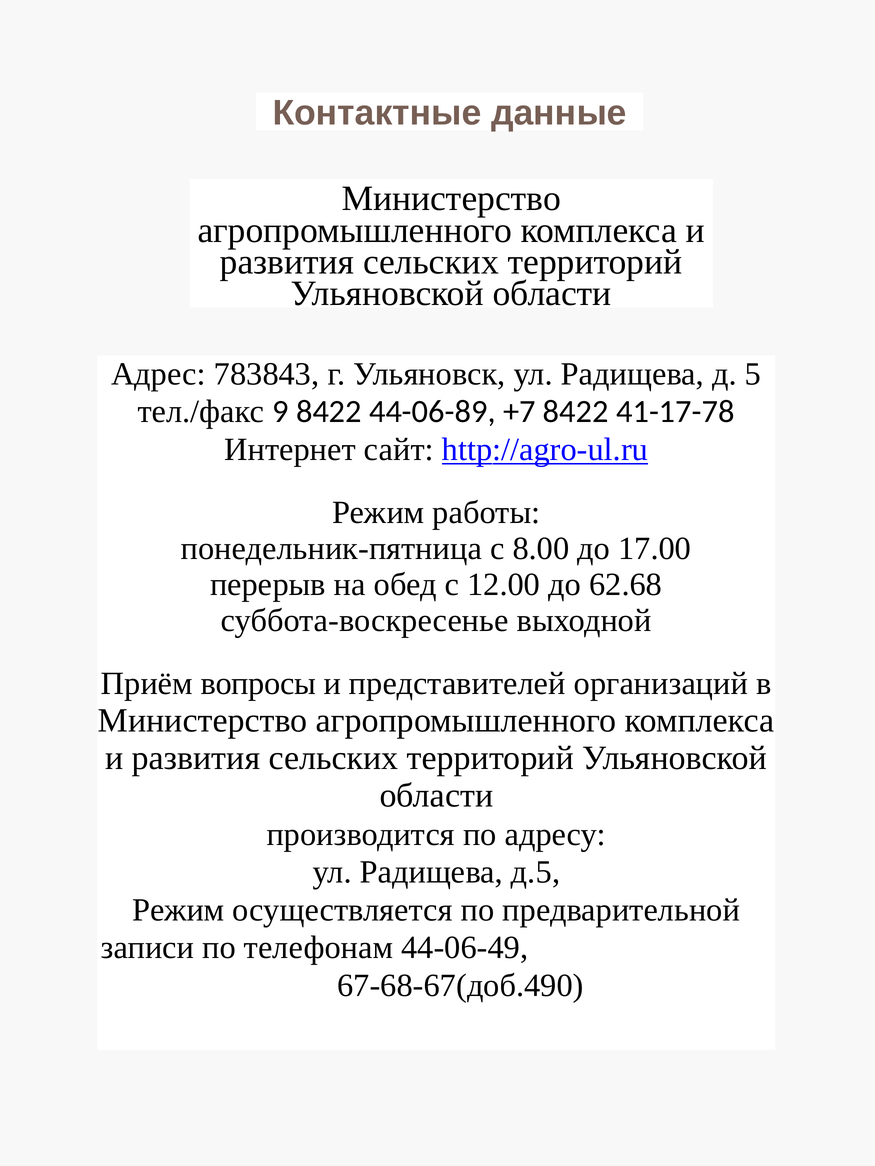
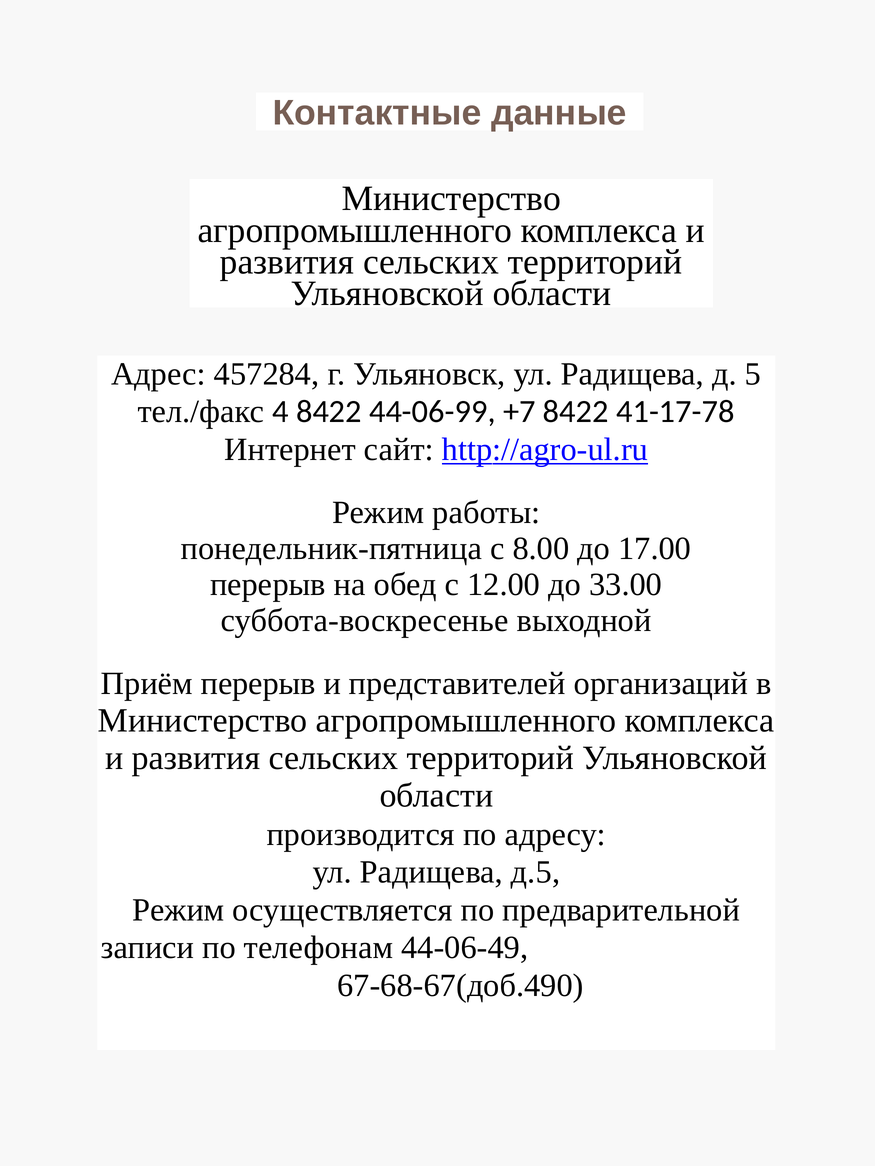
783843: 783843 -> 457284 (267, 374)
9: 9 -> 4 (281, 412)
44-06-89: 44-06-89 -> 44-06-99 (432, 412)
62.68: 62.68 -> 33.00 (626, 585)
Приём вопросы: вопросы -> перерыв (258, 684)
